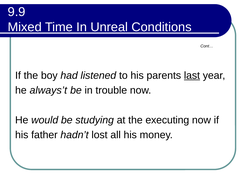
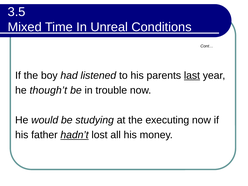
9.9: 9.9 -> 3.5 (17, 12)
always’t: always’t -> though’t (48, 90)
hadn’t underline: none -> present (75, 135)
